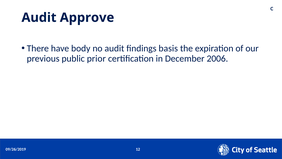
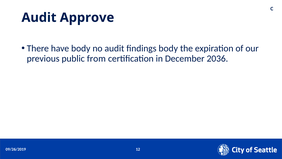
findings basis: basis -> body (168, 48)
prior: prior -> from (96, 58)
2006: 2006 -> 2036 (217, 58)
